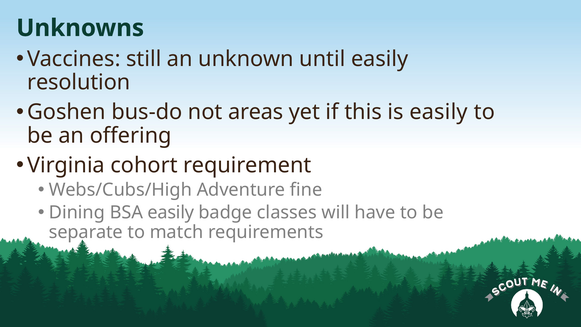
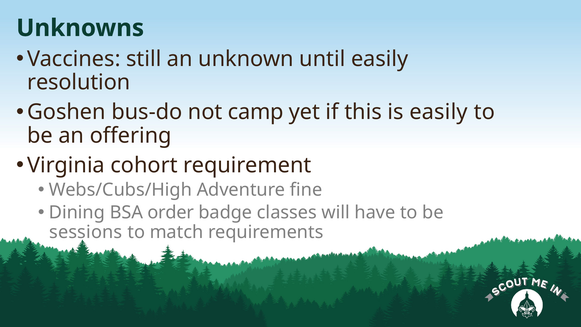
areas: areas -> camp (256, 112)
BSA easily: easily -> order (171, 212)
separate: separate -> sessions (86, 232)
